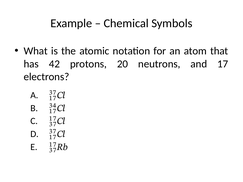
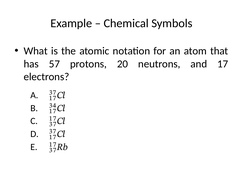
42: 42 -> 57 (54, 64)
